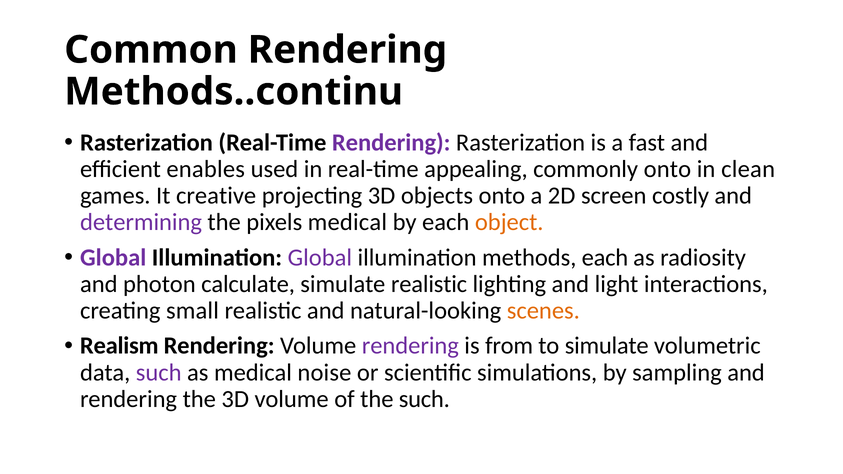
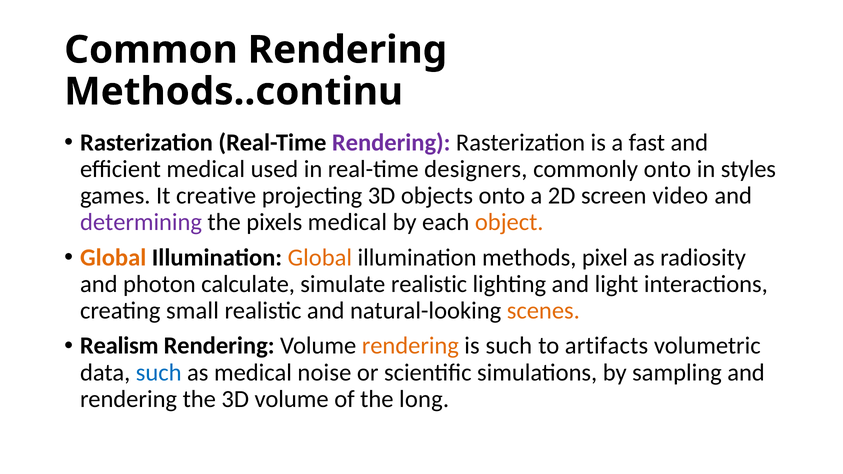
efficient enables: enables -> medical (206, 169)
appealing: appealing -> designers (476, 169)
clean: clean -> styles (748, 169)
costly: costly -> video (680, 196)
Global colour: purple -> orange (113, 258)
Global colour: purple -> orange (320, 258)
methods each: each -> pixel (605, 258)
rendering colour: purple -> orange (410, 346)
is from: from -> such (509, 346)
to simulate: simulate -> artifacts (606, 346)
such colour: purple -> blue (159, 373)
the such: such -> long (424, 399)
